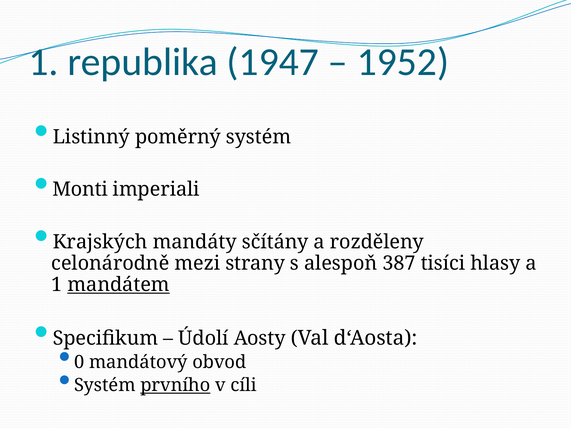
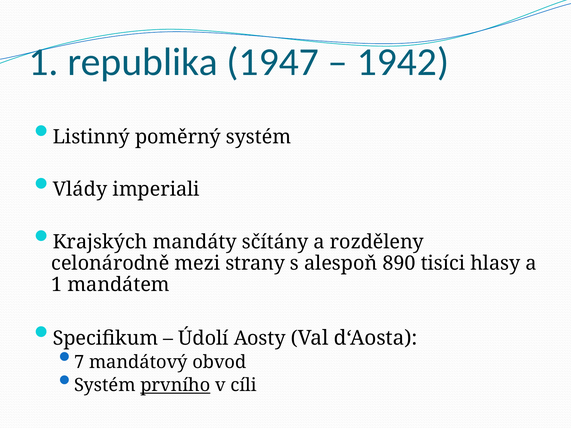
1952: 1952 -> 1942 (403, 62)
Monti: Monti -> Vlády (80, 190)
387: 387 -> 890 (399, 263)
mandátem underline: present -> none (119, 285)
0: 0 -> 7 (79, 362)
